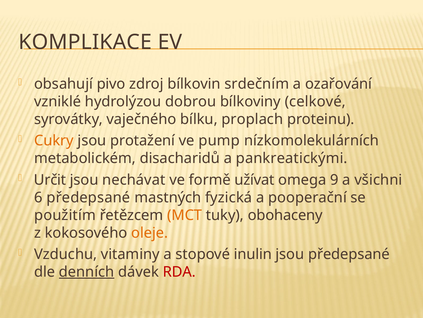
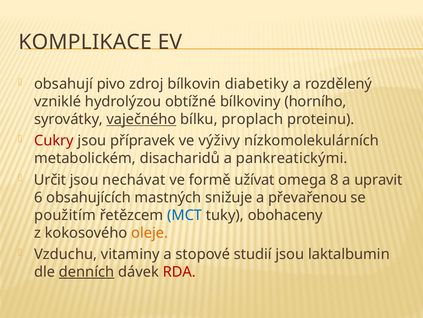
srdečním: srdečním -> diabetiky (257, 84)
ozařování: ozařování -> rozdělený (339, 84)
dobrou: dobrou -> obtížné (191, 101)
celkové: celkové -> horního (315, 101)
vaječného underline: none -> present (141, 119)
Cukry colour: orange -> red (54, 140)
protažení: protažení -> přípravek (143, 140)
pump: pump -> výživy (219, 140)
9: 9 -> 8 (334, 179)
všichni: všichni -> upravit (378, 179)
6 předepsané: předepsané -> obsahujících (89, 197)
fyzická: fyzická -> snižuje (229, 197)
pooperační: pooperační -> převařenou (308, 197)
MCT colour: orange -> blue (185, 215)
inulin: inulin -> studií (253, 254)
jsou předepsané: předepsané -> laktalbumin (349, 254)
